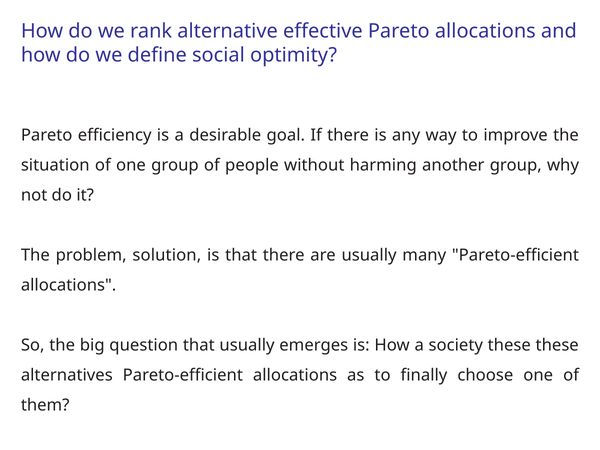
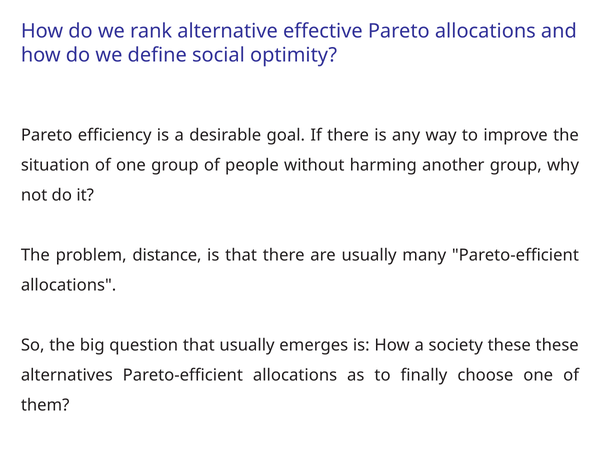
solution: solution -> distance (167, 255)
